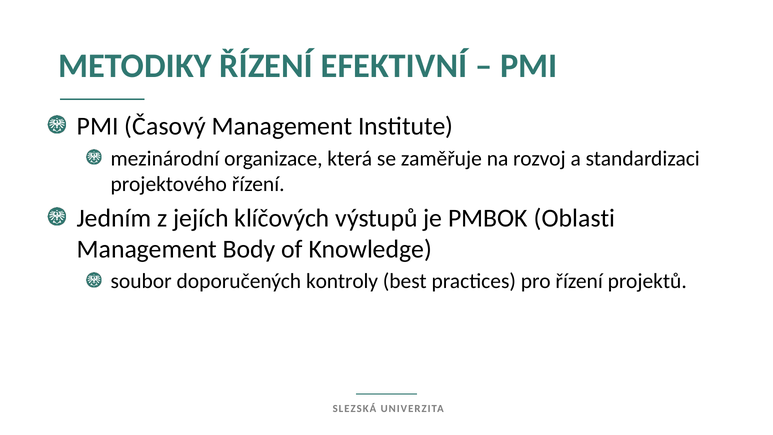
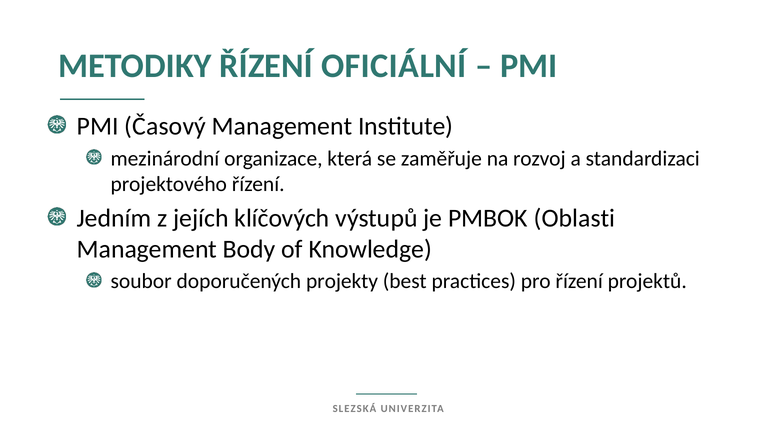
EFEKTIVNÍ: EFEKTIVNÍ -> OFICIÁLNÍ (394, 66)
kontroly: kontroly -> projekty (342, 281)
